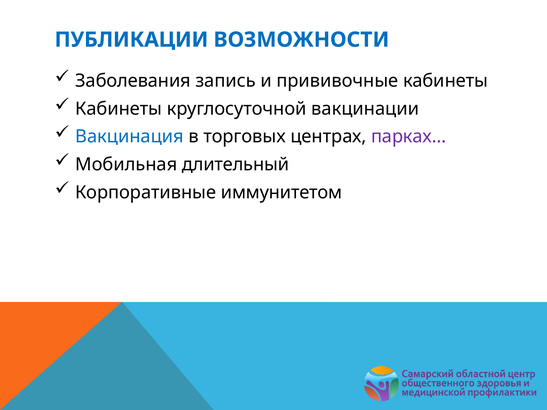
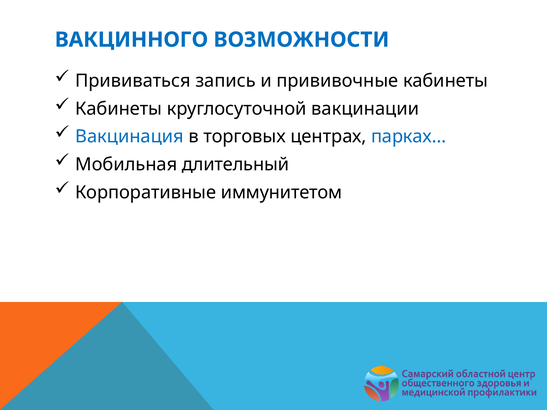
ПУБЛИКАЦИИ: ПУБЛИКАЦИИ -> ВАКЦИННОГО (131, 40)
Заболевания: Заболевания -> Прививаться (133, 81)
парках… colour: purple -> blue (409, 137)
